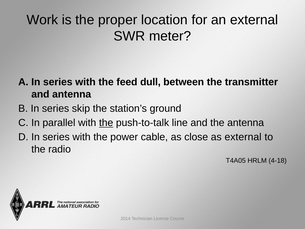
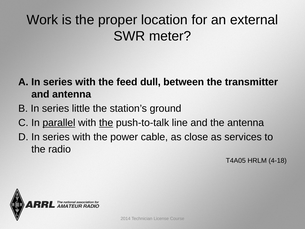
skip: skip -> little (81, 108)
parallel underline: none -> present (59, 123)
as external: external -> services (243, 137)
